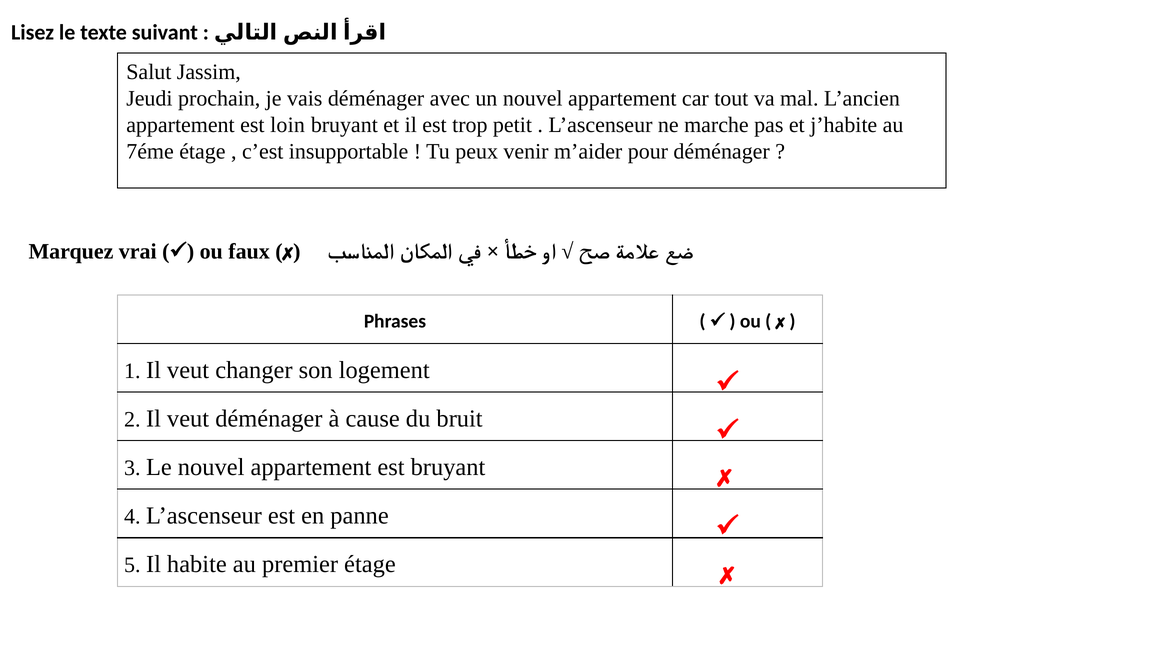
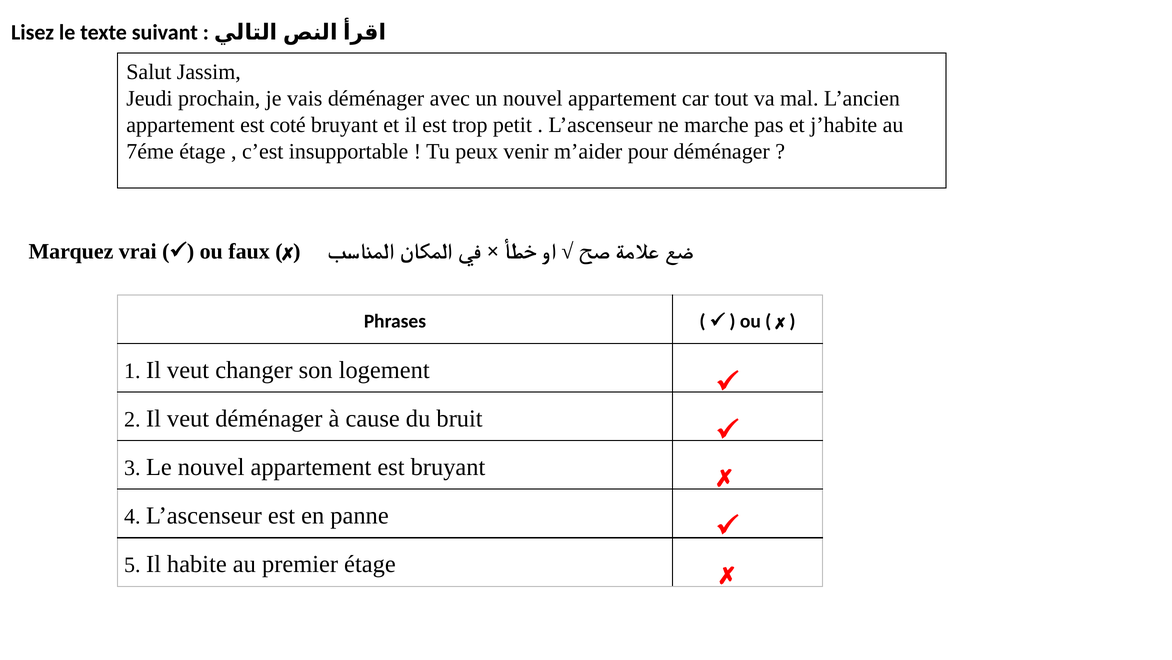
loin: loin -> coté (288, 125)
